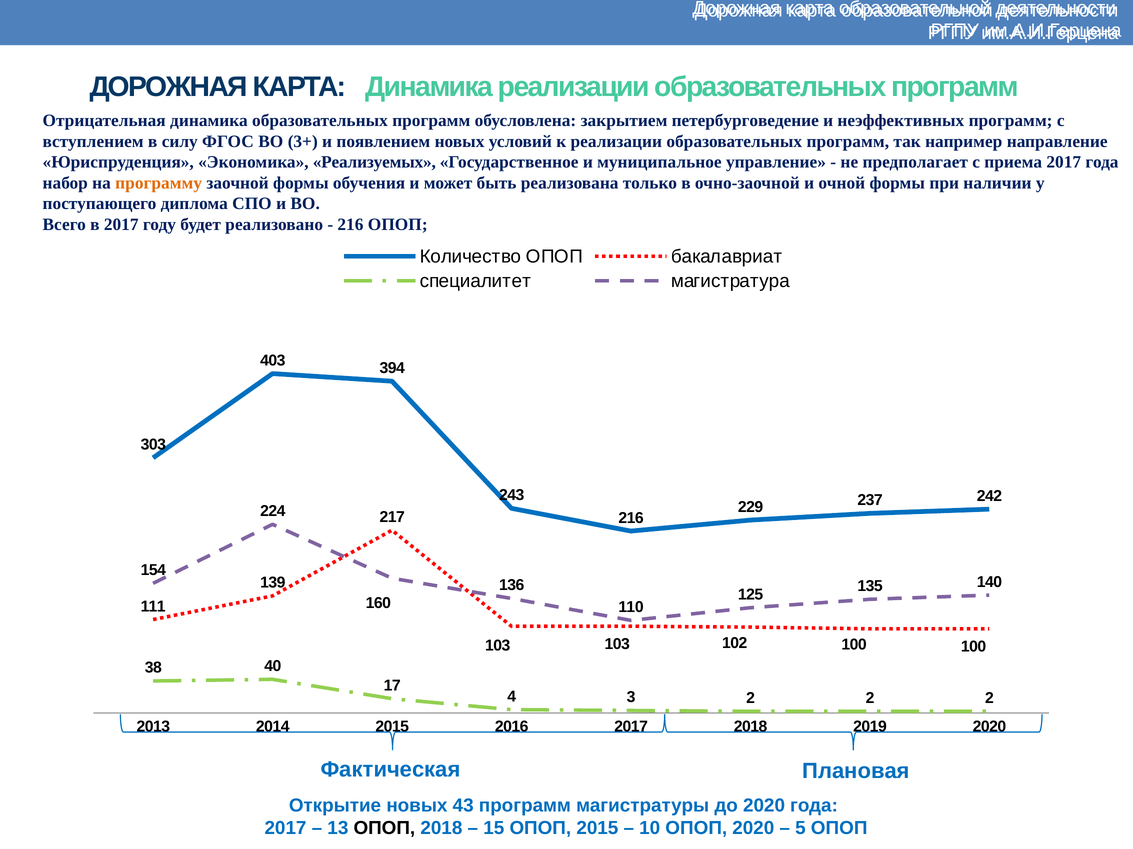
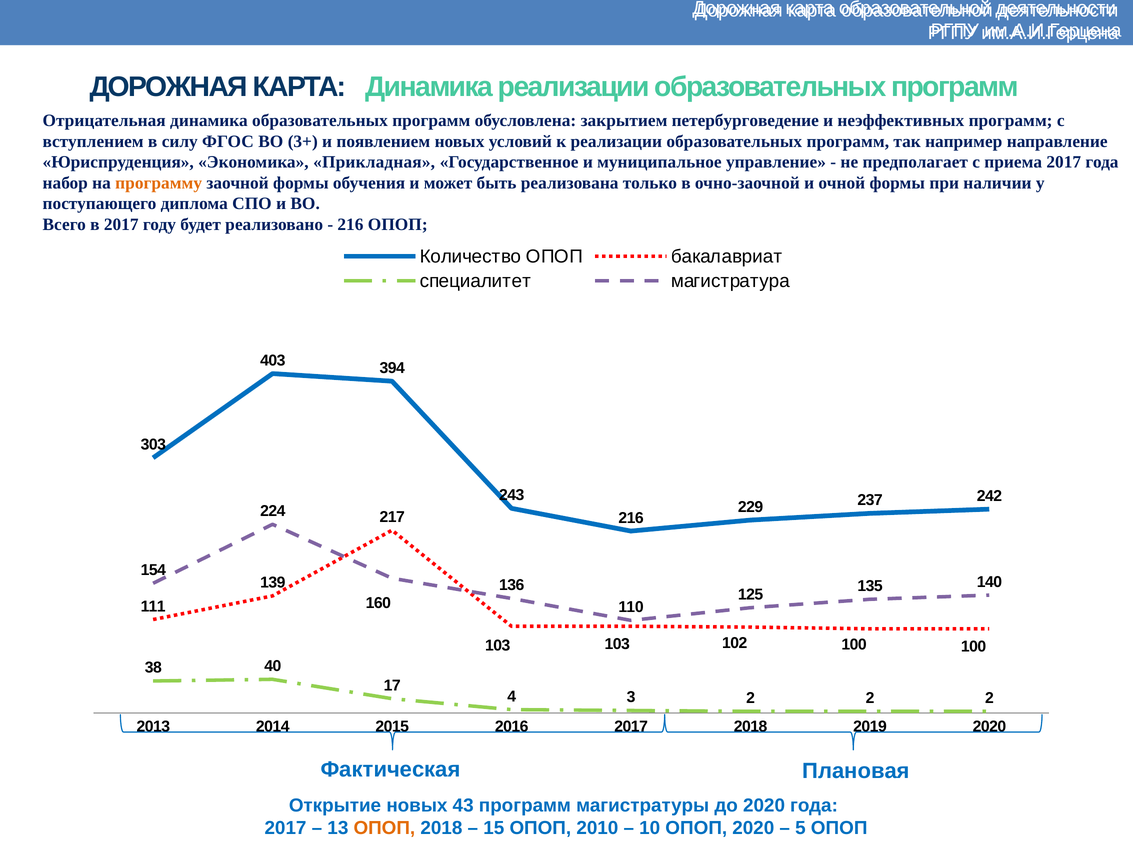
Реализуемых: Реализуемых -> Прикладная (374, 162)
ОПОП colour: black -> orange (384, 829)
ОПОП 2015: 2015 -> 2010 (597, 829)
